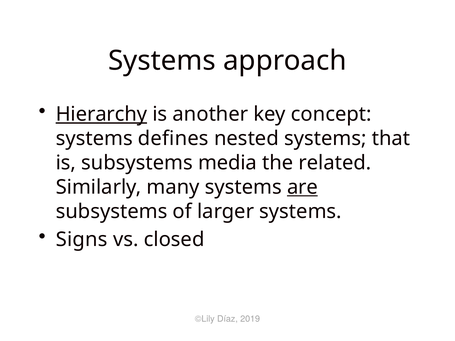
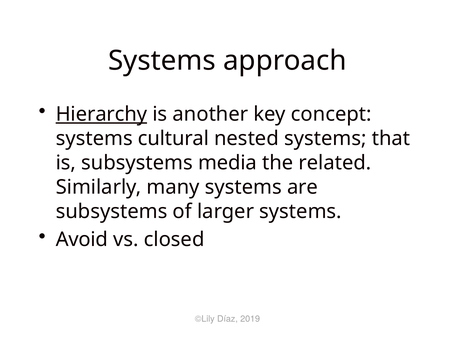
defines: defines -> cultural (173, 139)
are underline: present -> none (303, 187)
Signs: Signs -> Avoid (82, 240)
